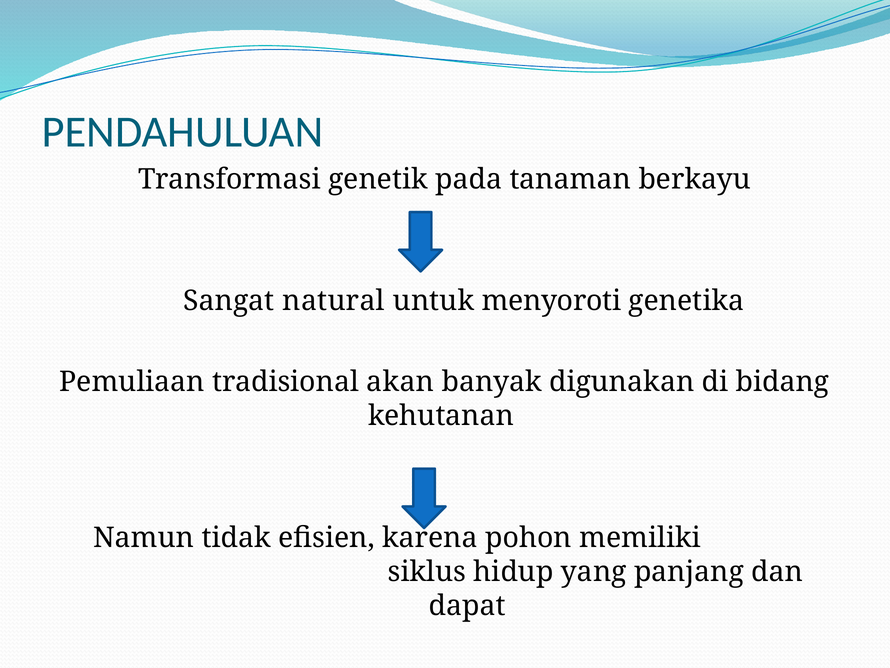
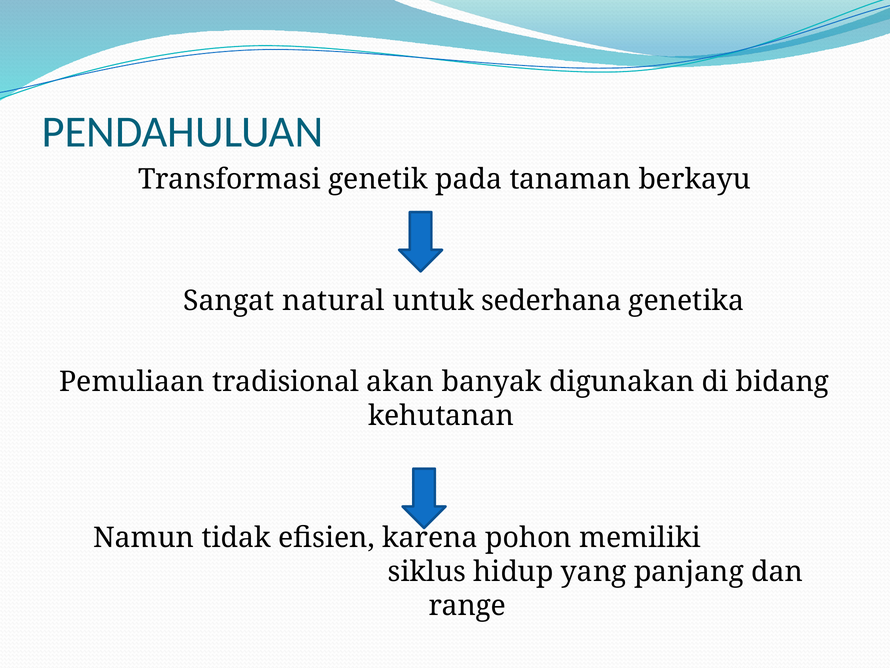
menyoroti: menyoroti -> sederhana (551, 301)
dapat: dapat -> range (467, 605)
